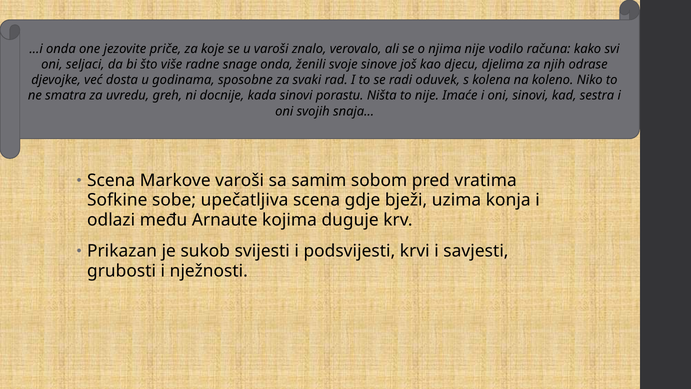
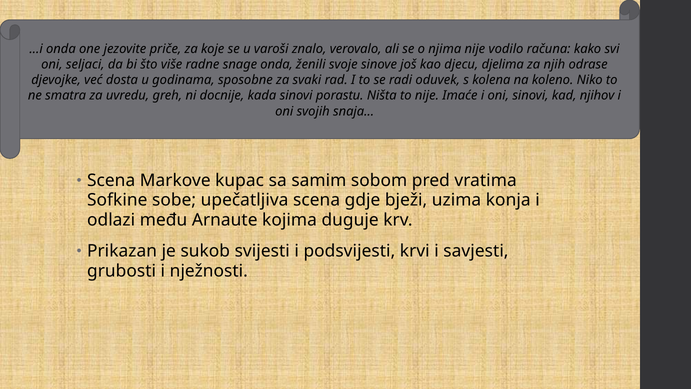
sestra: sestra -> njihov (597, 96)
Markove varoši: varoši -> kupac (240, 180)
